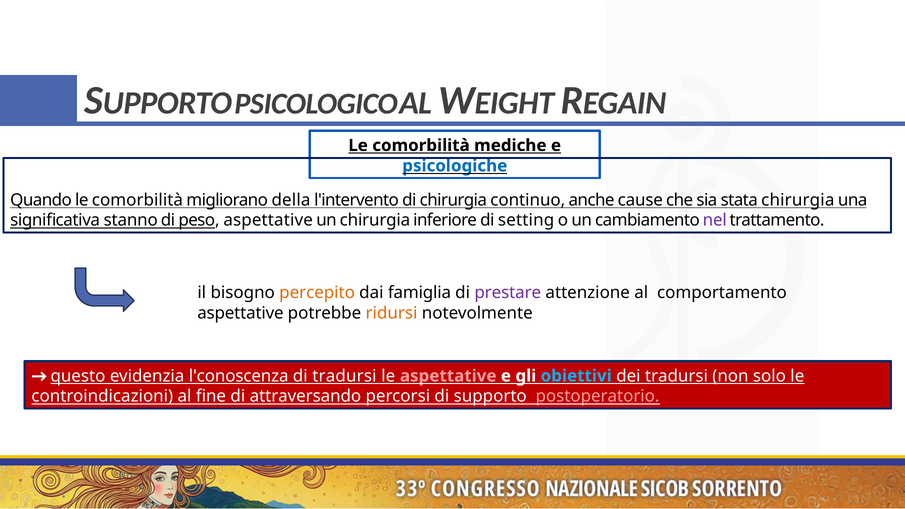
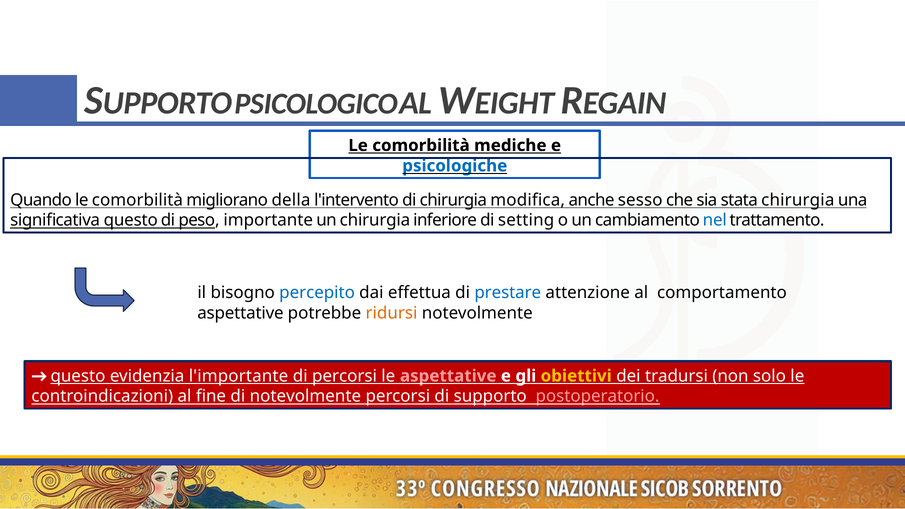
continuo: continuo -> modifica (528, 200)
cause: cause -> sesso (640, 200)
significativa stanno: stanno -> questo (131, 220)
peso aspettative: aspettative -> importante (268, 220)
nel colour: purple -> blue (715, 220)
percepito colour: orange -> blue (317, 293)
famiglia: famiglia -> effettua (419, 293)
prestare colour: purple -> blue (508, 293)
l'conoscenza: l'conoscenza -> l'importante (239, 376)
di tradursi: tradursi -> percorsi (345, 376)
obiettivi colour: light blue -> yellow (576, 376)
di attraversando: attraversando -> notevolmente (305, 396)
